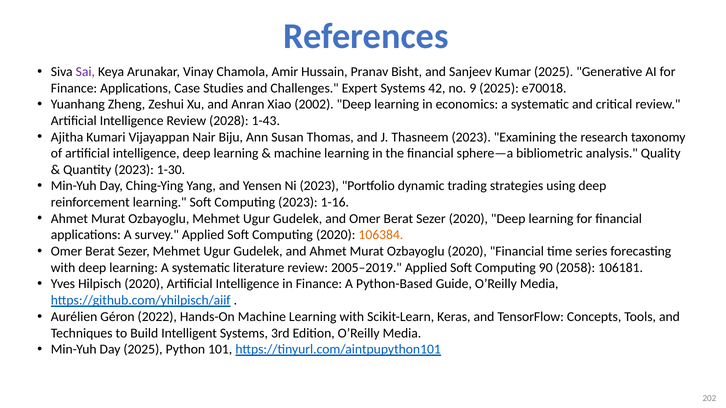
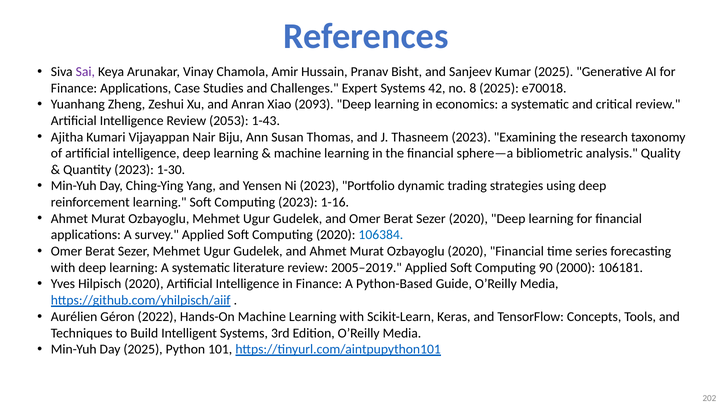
9: 9 -> 8 (473, 88)
2002: 2002 -> 2093 (314, 104)
2028: 2028 -> 2053 (229, 121)
106384 colour: orange -> blue (381, 235)
2058: 2058 -> 2000 (575, 268)
